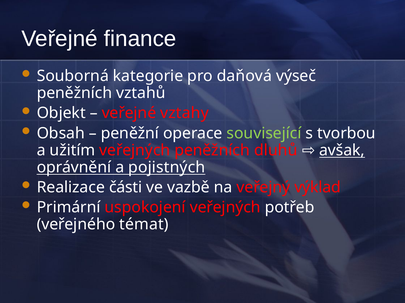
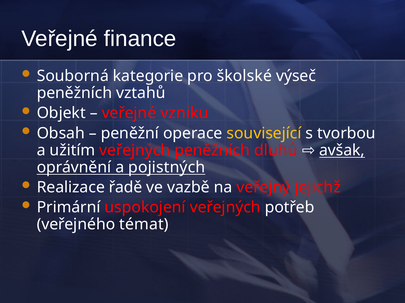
daňová: daňová -> školské (244, 76)
vztahy: vztahy -> vzniku (185, 113)
související colour: light green -> yellow (264, 134)
části: části -> řadě (126, 188)
výklad: výklad -> jejichž (318, 188)
